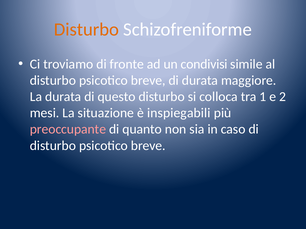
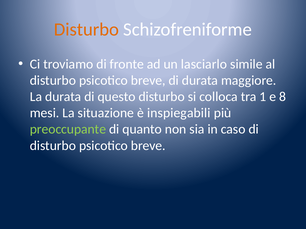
condivisi: condivisi -> lasciarlo (204, 64)
2: 2 -> 8 (283, 97)
preoccupante colour: pink -> light green (68, 130)
